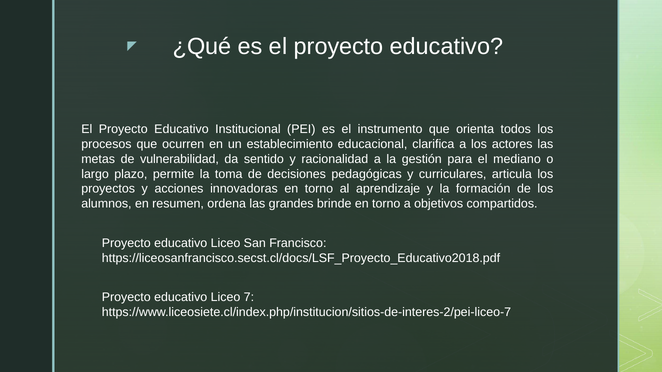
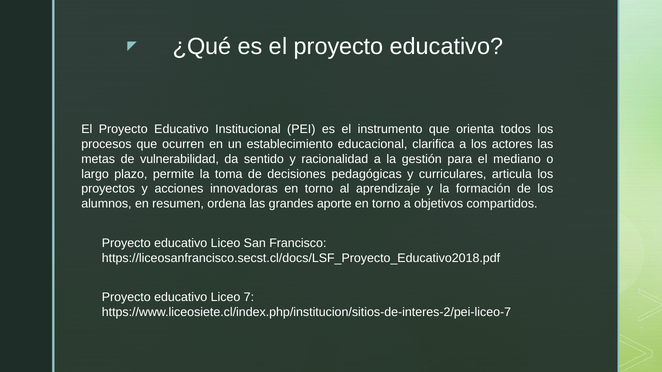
brinde: brinde -> aporte (334, 204)
